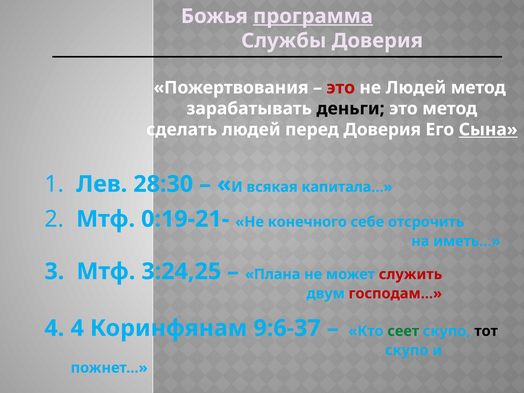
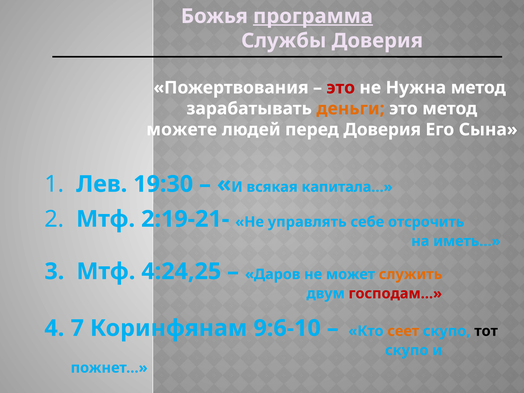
не Людей: Людей -> Нужна (416, 88)
деньги colour: black -> orange (351, 109)
сделать: сделать -> можете (182, 130)
Сына underline: present -> none (488, 130)
28:30: 28:30 -> 19:30 (163, 184)
0:19-21-: 0:19-21- -> 2:19-21- (185, 219)
конечного: конечного -> управлять (307, 222)
3:24,25: 3:24,25 -> 4:24,25 (181, 271)
Плана: Плана -> Даров (273, 274)
служить colour: red -> orange (411, 274)
4: 4 -> 7 (77, 328)
9:6-37: 9:6-37 -> 9:6-10 (287, 328)
сеет colour: green -> orange (403, 331)
